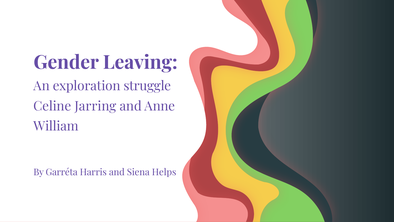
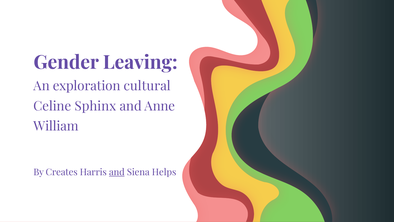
struggle: struggle -> cultural (147, 86)
Jarring: Jarring -> Sphinx (95, 106)
Garréta: Garréta -> Creates (62, 172)
and underline: none -> present (117, 172)
